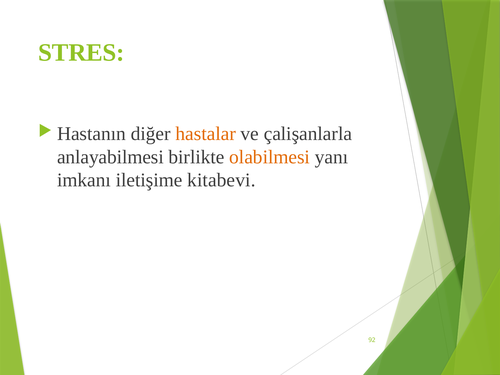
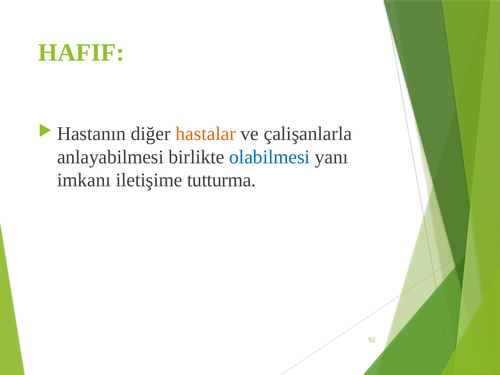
STRES: STRES -> HAFIF (81, 53)
olabilmesi colour: orange -> blue (270, 157)
kitabevi: kitabevi -> tutturma (222, 180)
